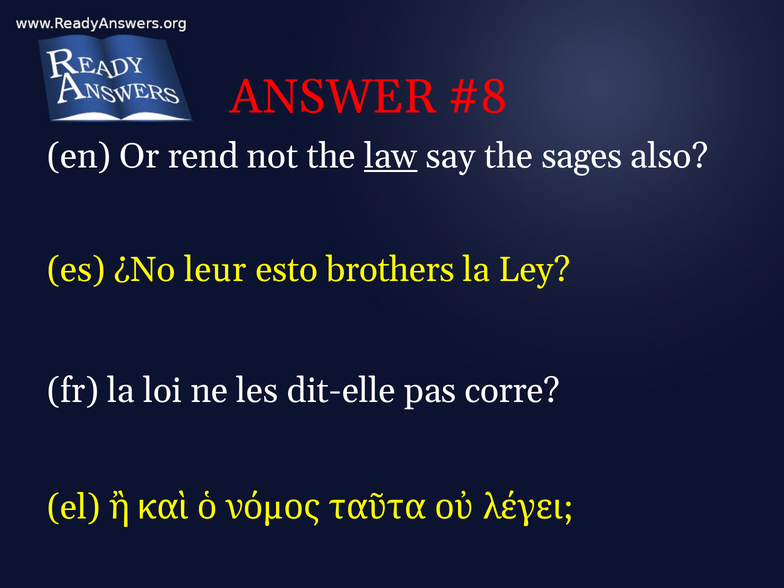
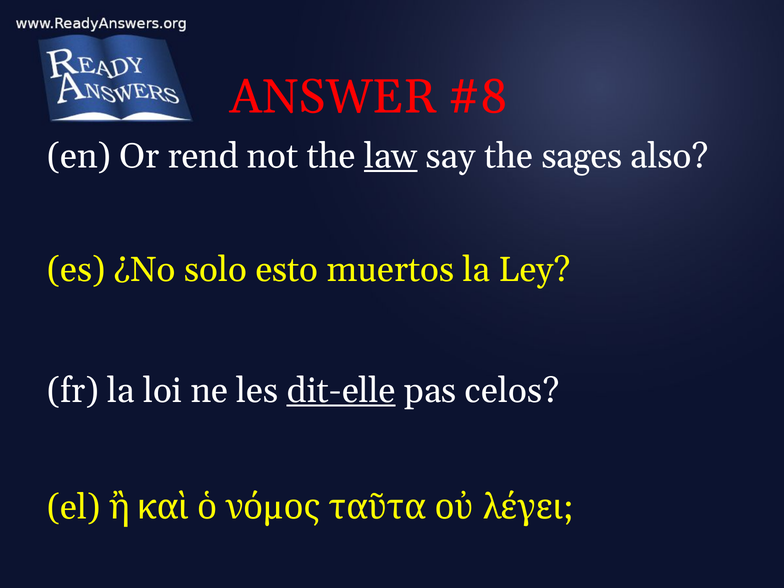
leur: leur -> solo (216, 270)
brothers: brothers -> muertos (390, 270)
dit-elle underline: none -> present (341, 391)
corre: corre -> celos (512, 391)
